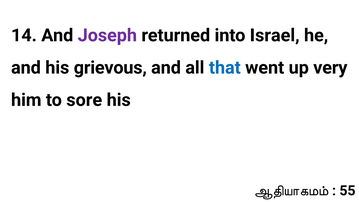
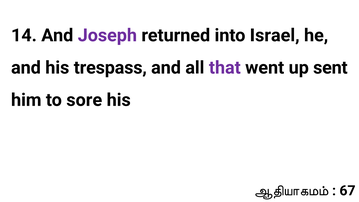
grievous: grievous -> trespass (110, 68)
that colour: blue -> purple (225, 68)
very: very -> sent (330, 68)
55: 55 -> 67 (347, 191)
